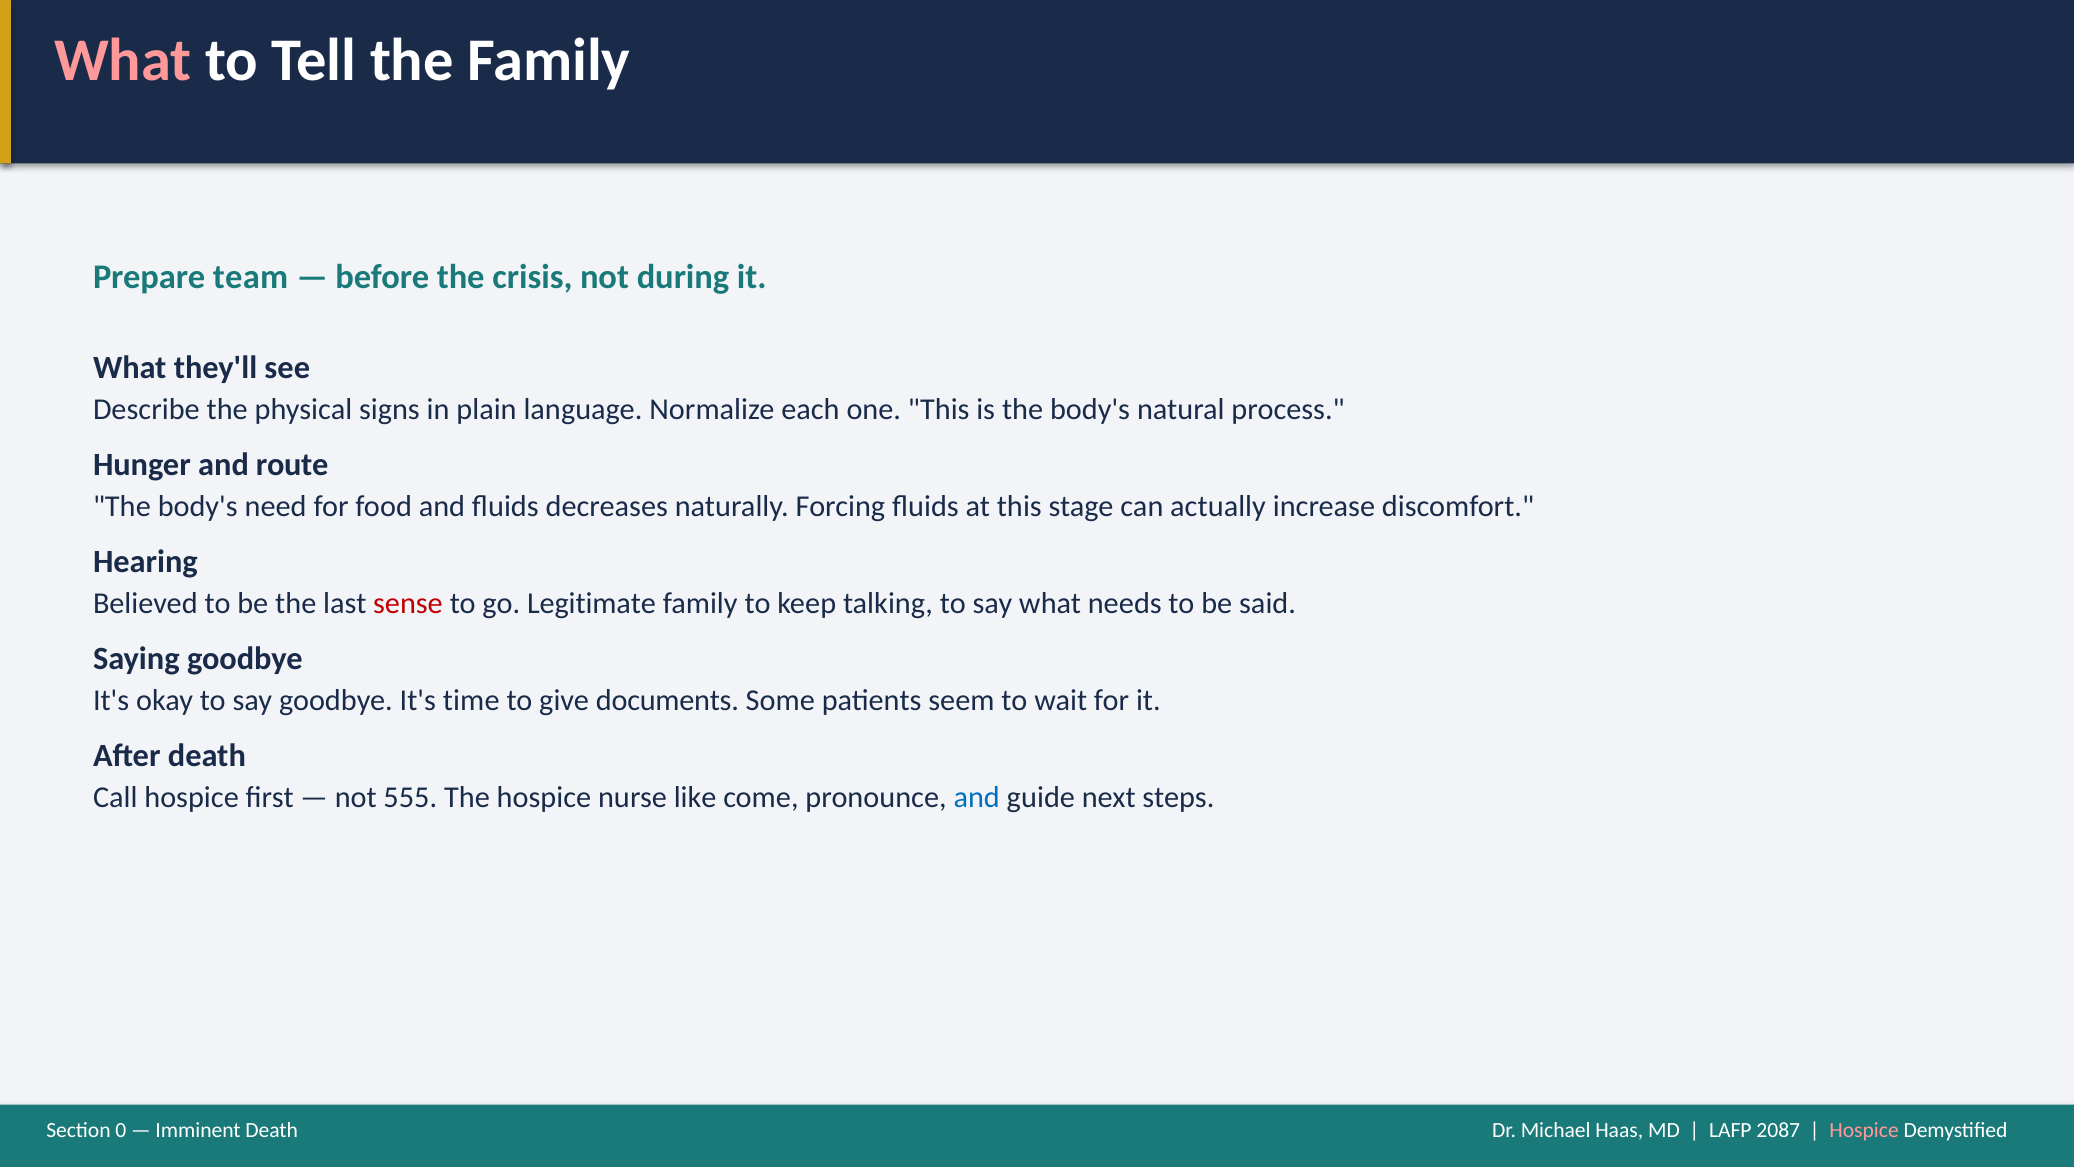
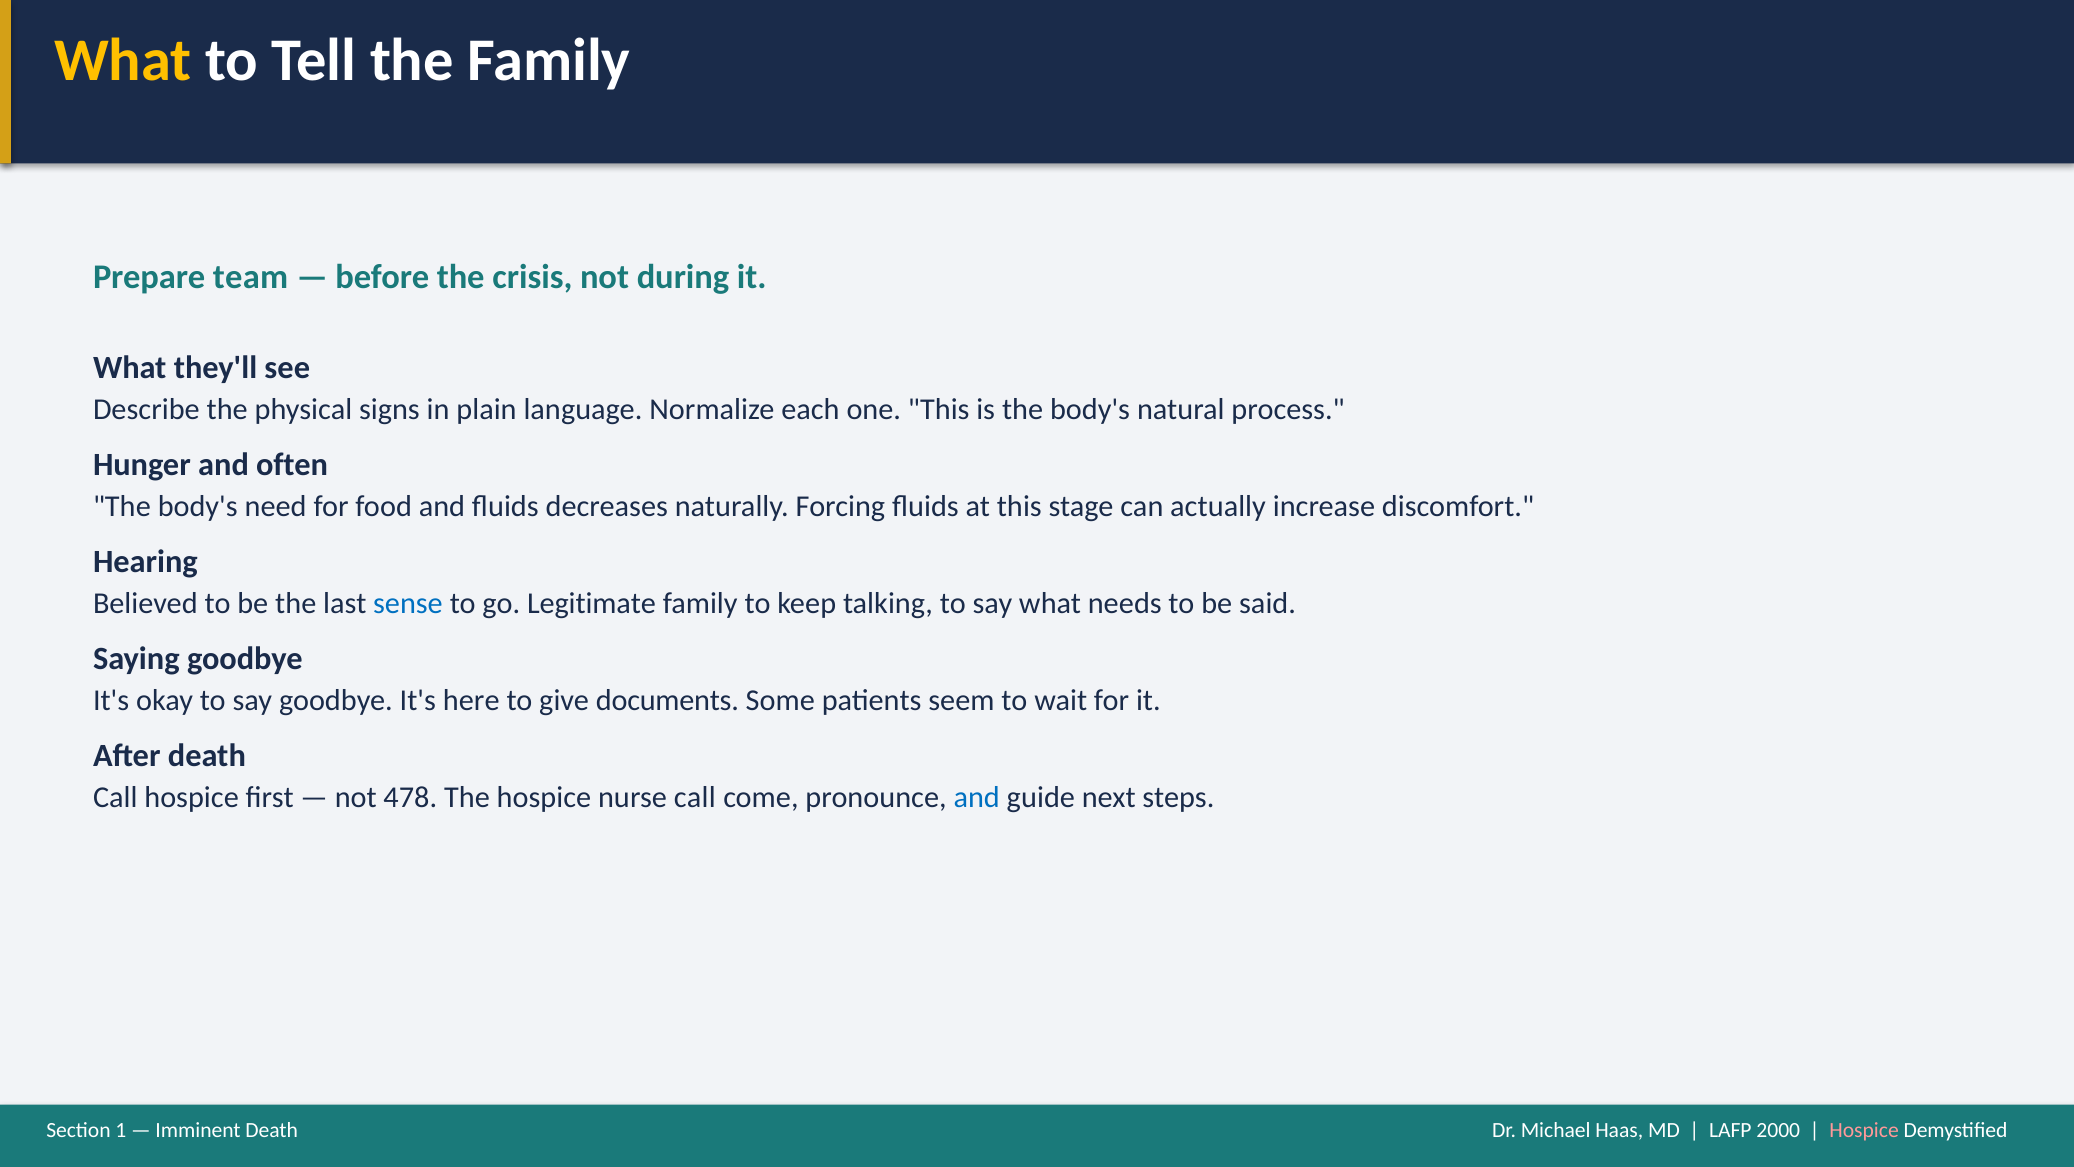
What colour: pink -> yellow (123, 61)
route: route -> often (292, 465)
sense colour: red -> blue (408, 604)
time: time -> here (471, 700)
555: 555 -> 478 (410, 797)
nurse like: like -> call (695, 797)
0: 0 -> 1 (121, 1130)
2087: 2087 -> 2000 (1778, 1130)
